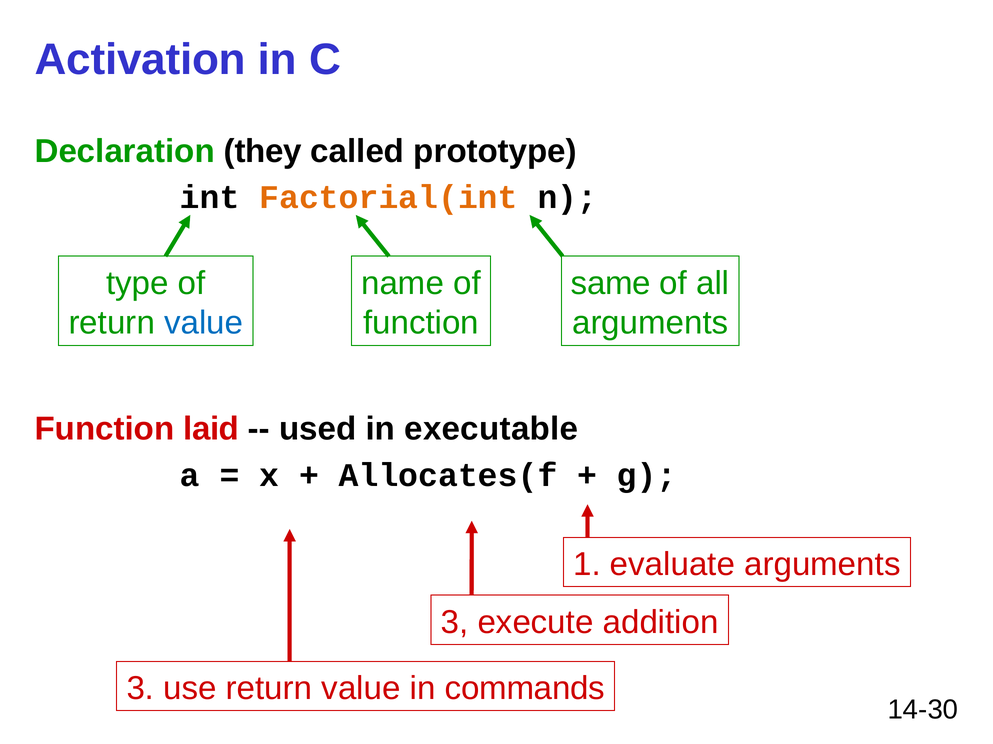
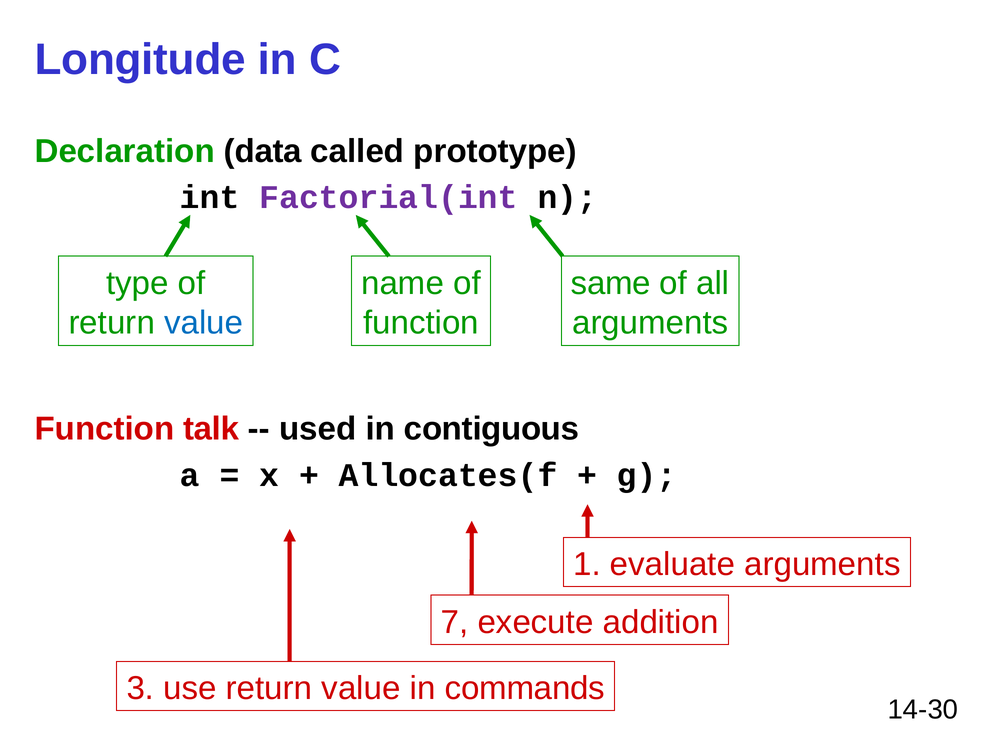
Activation: Activation -> Longitude (140, 60)
they: they -> data (263, 151)
Factorial(int colour: orange -> purple (389, 198)
laid: laid -> talk (211, 429)
executable: executable -> contiguous (492, 429)
3: 3 -> 7 (455, 623)
